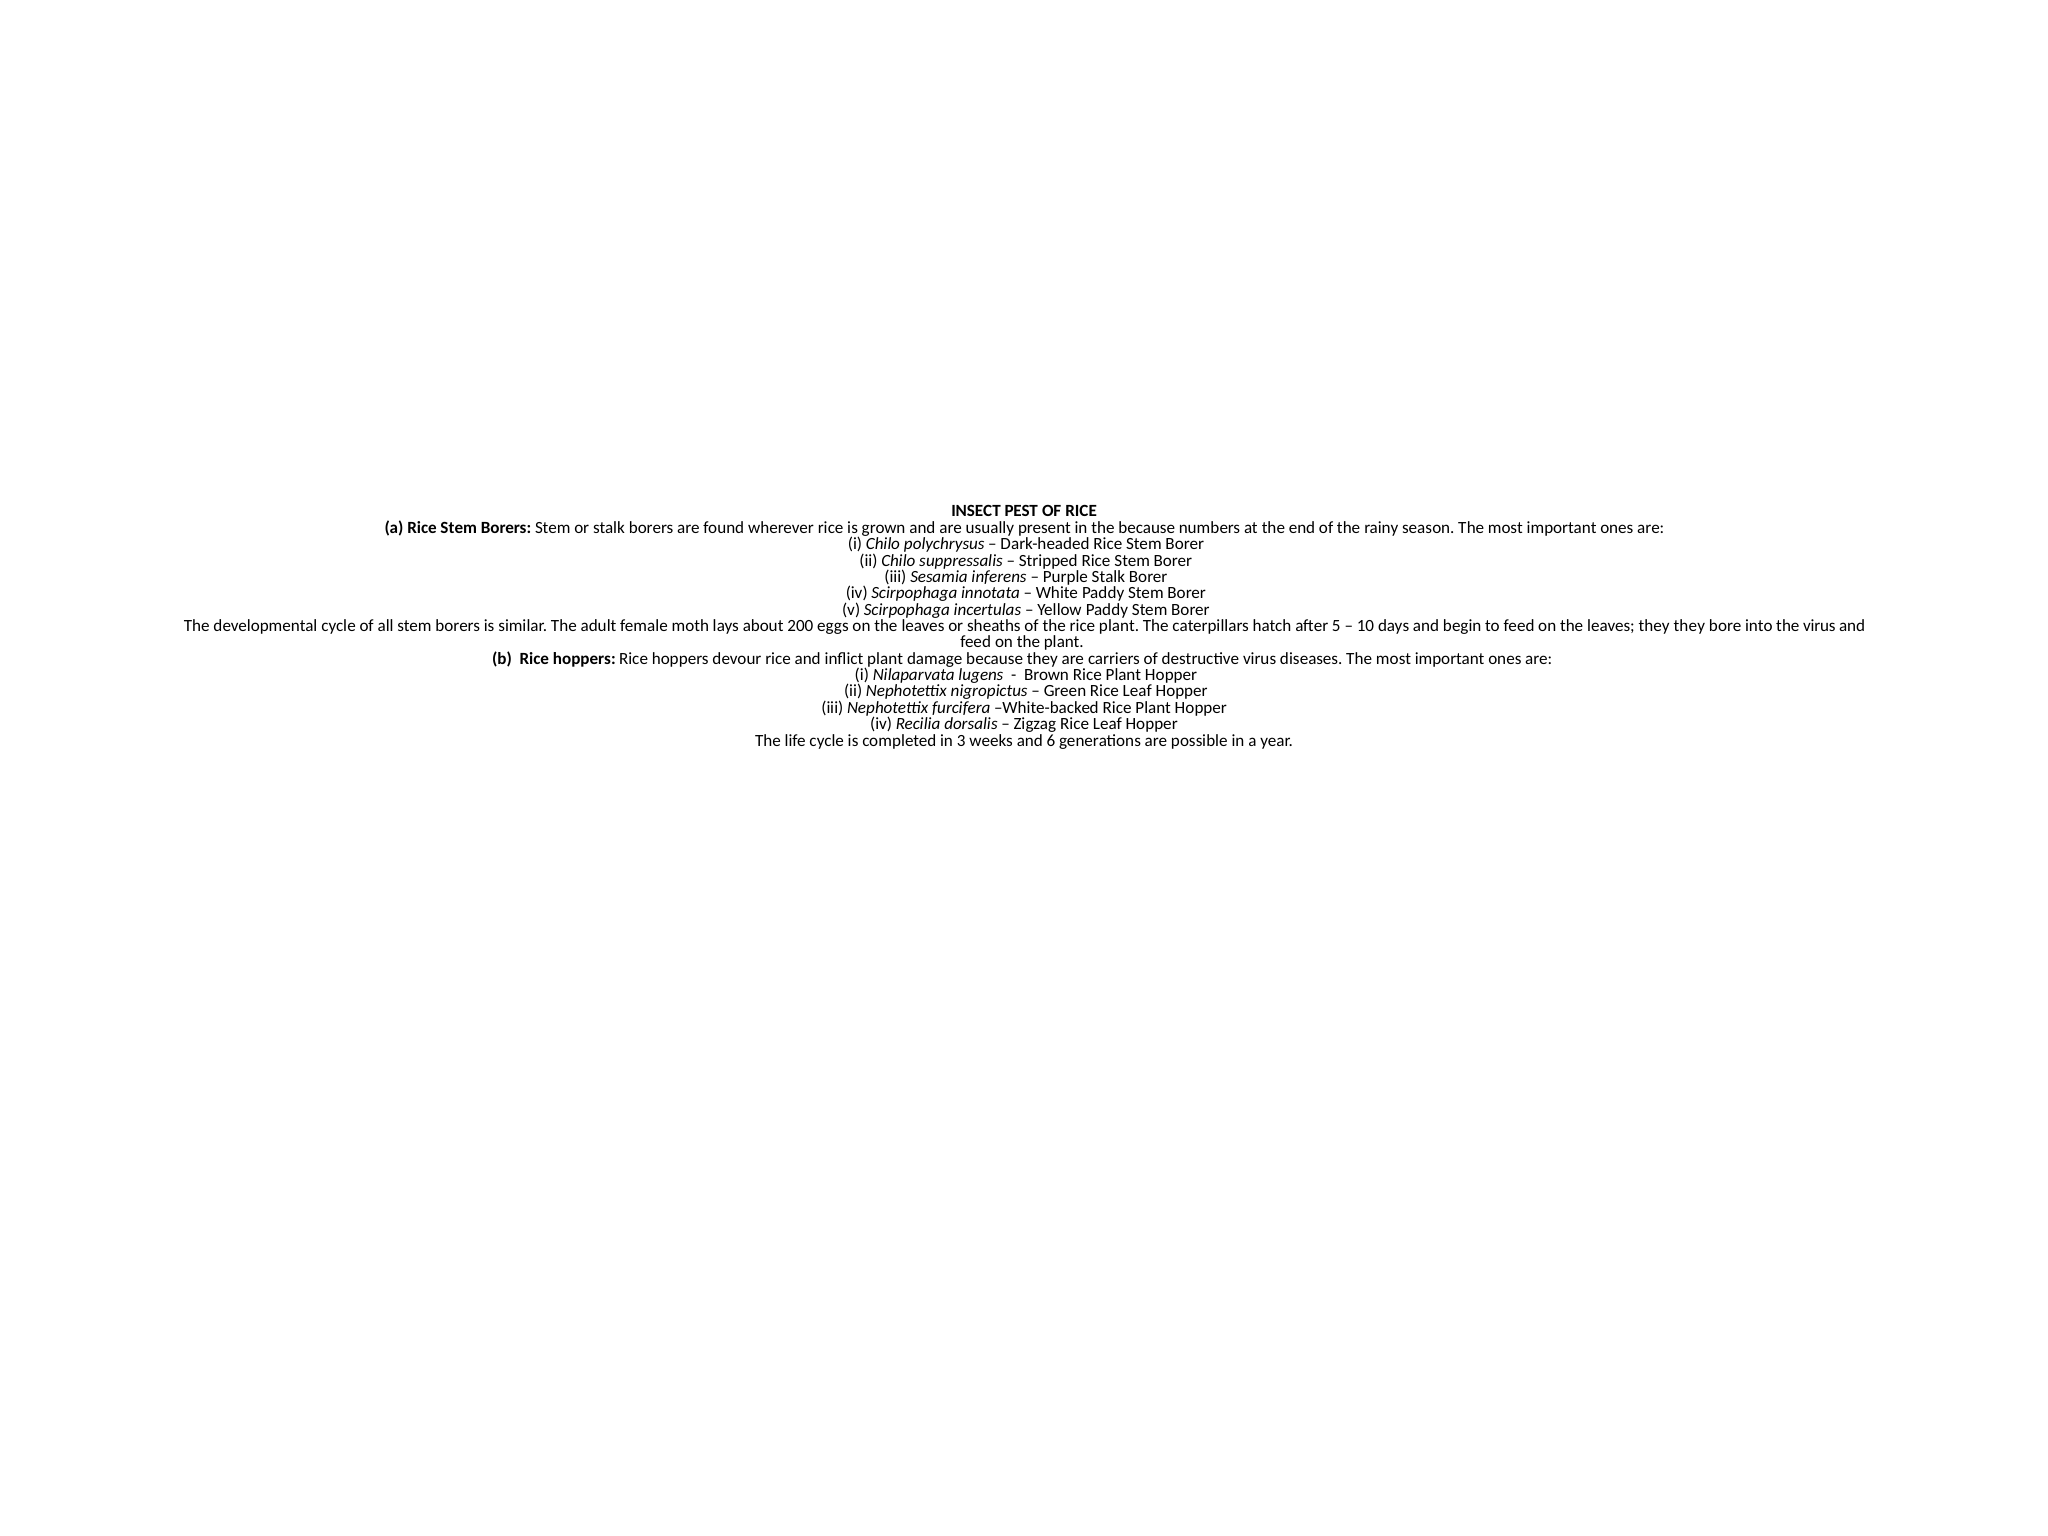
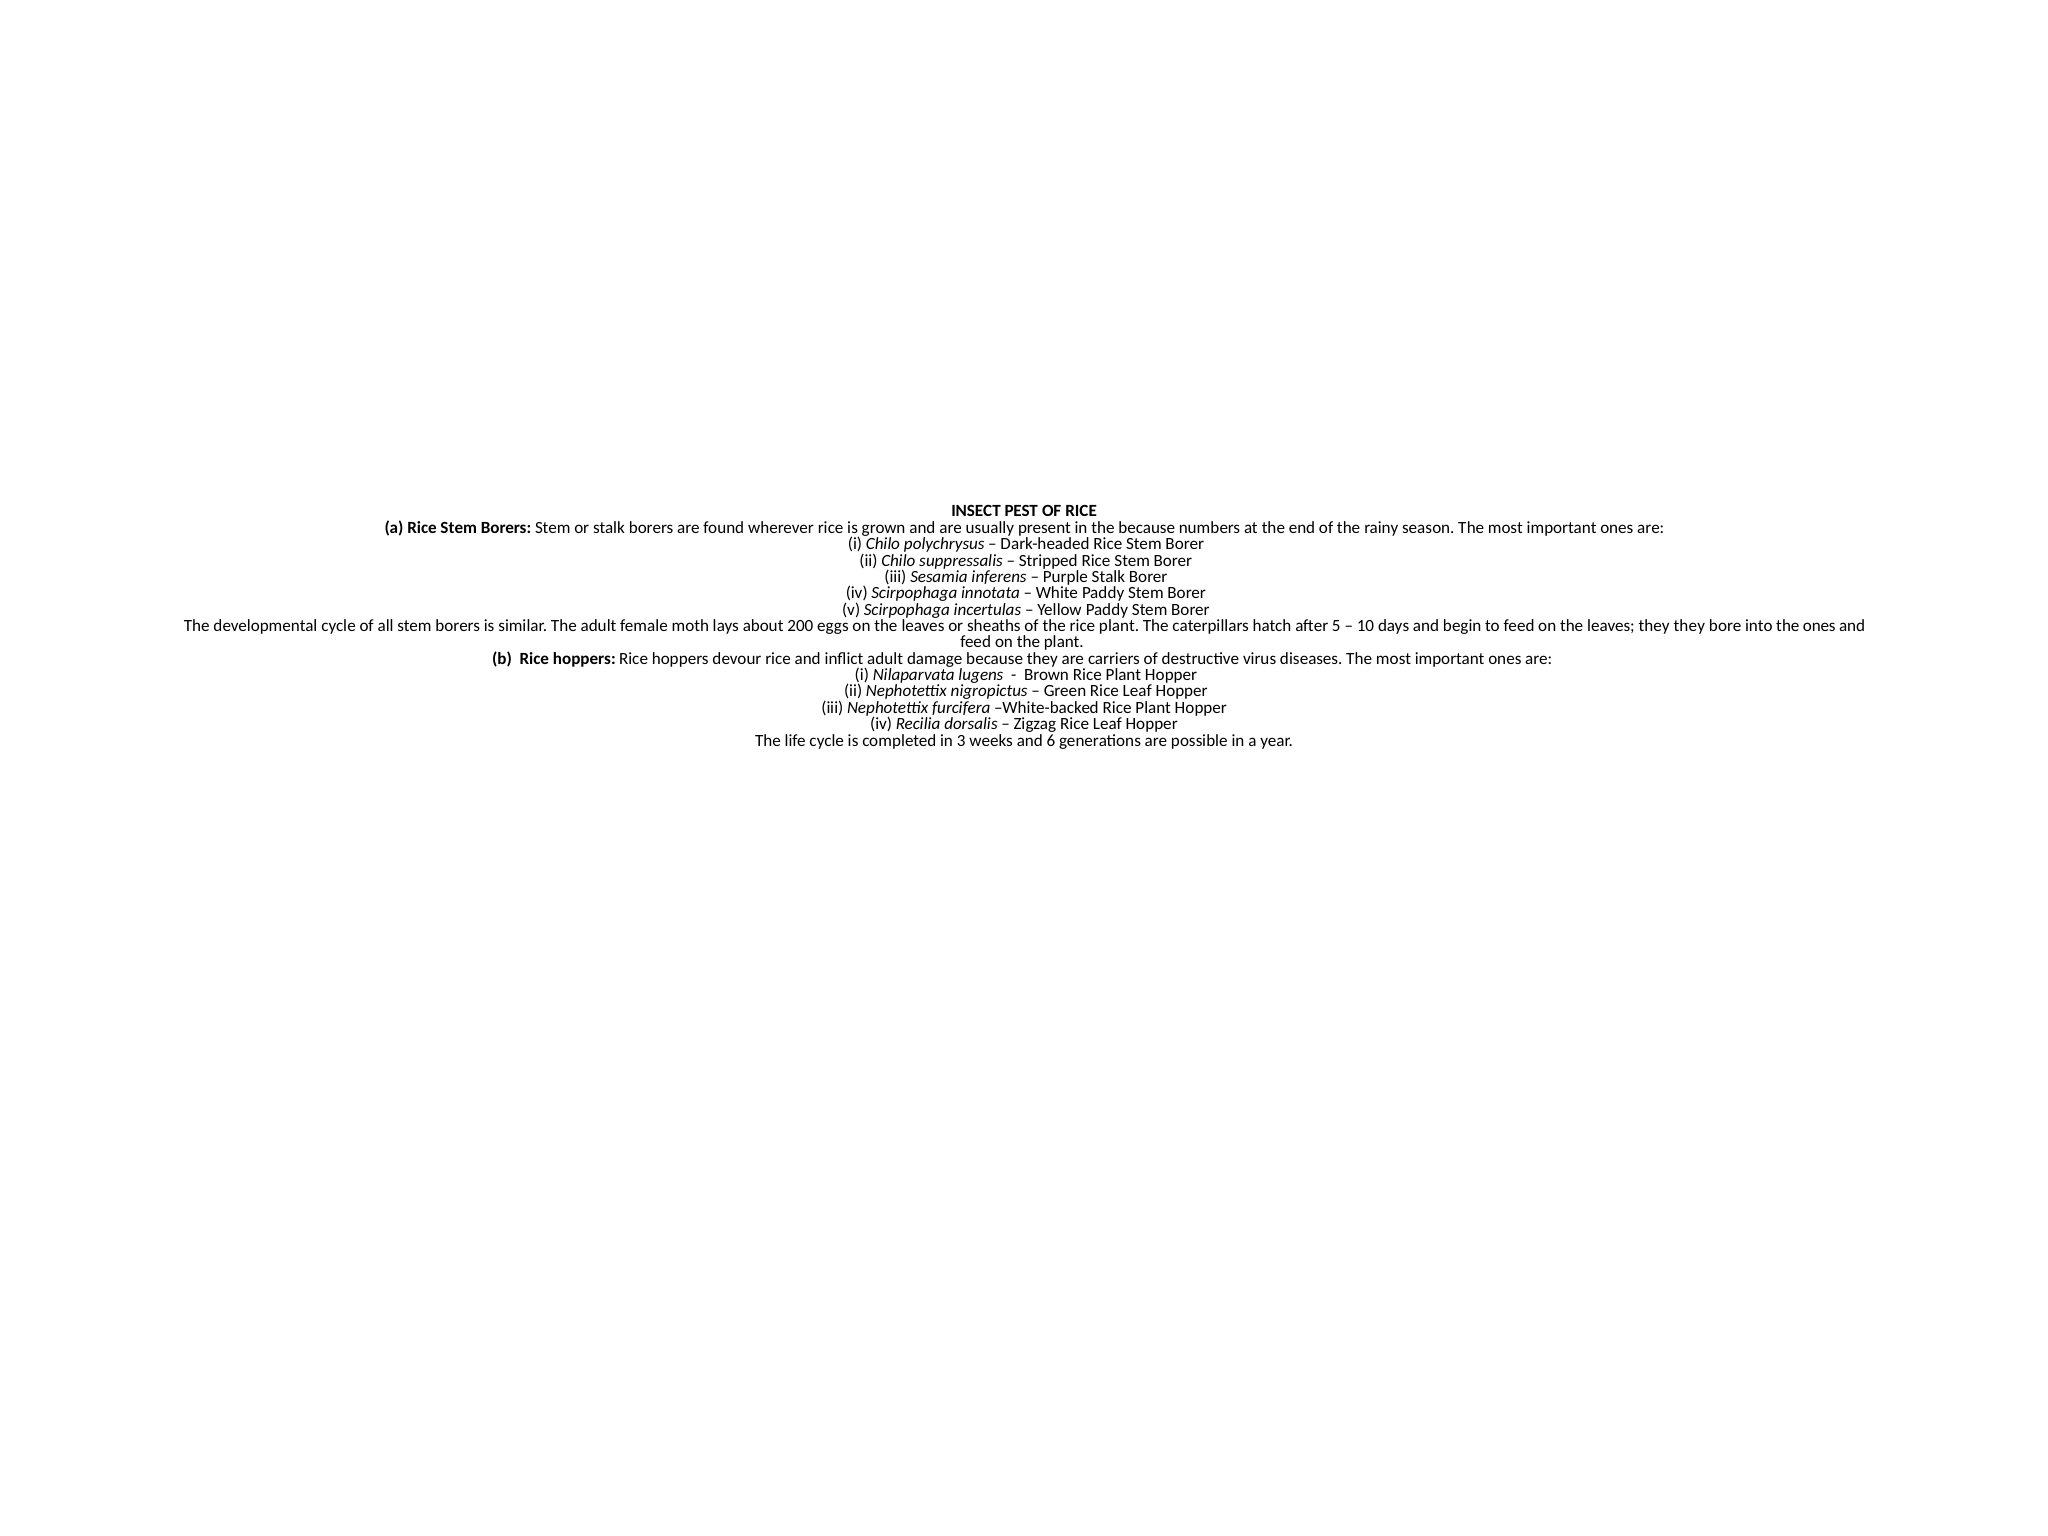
the virus: virus -> ones (1819, 626)
inflict plant: plant -> adult (885, 659)
